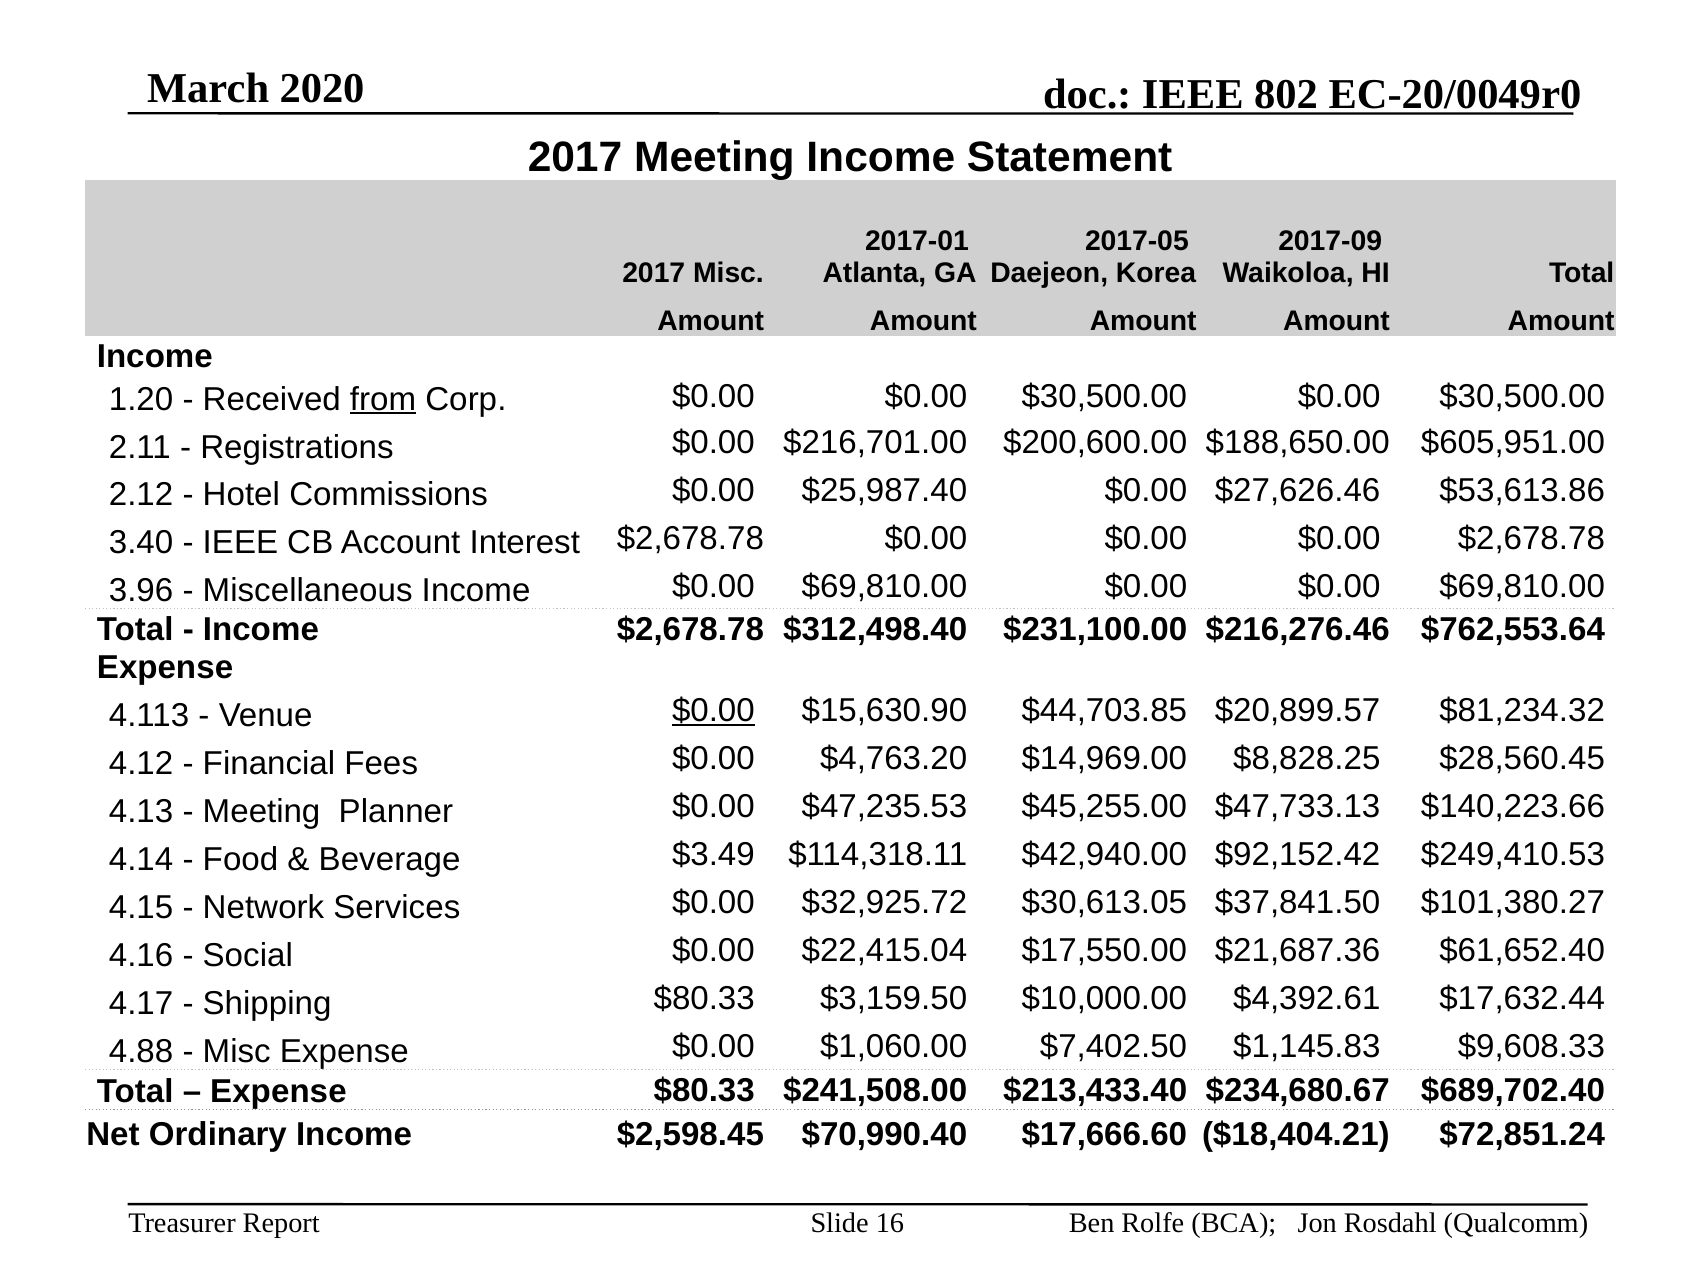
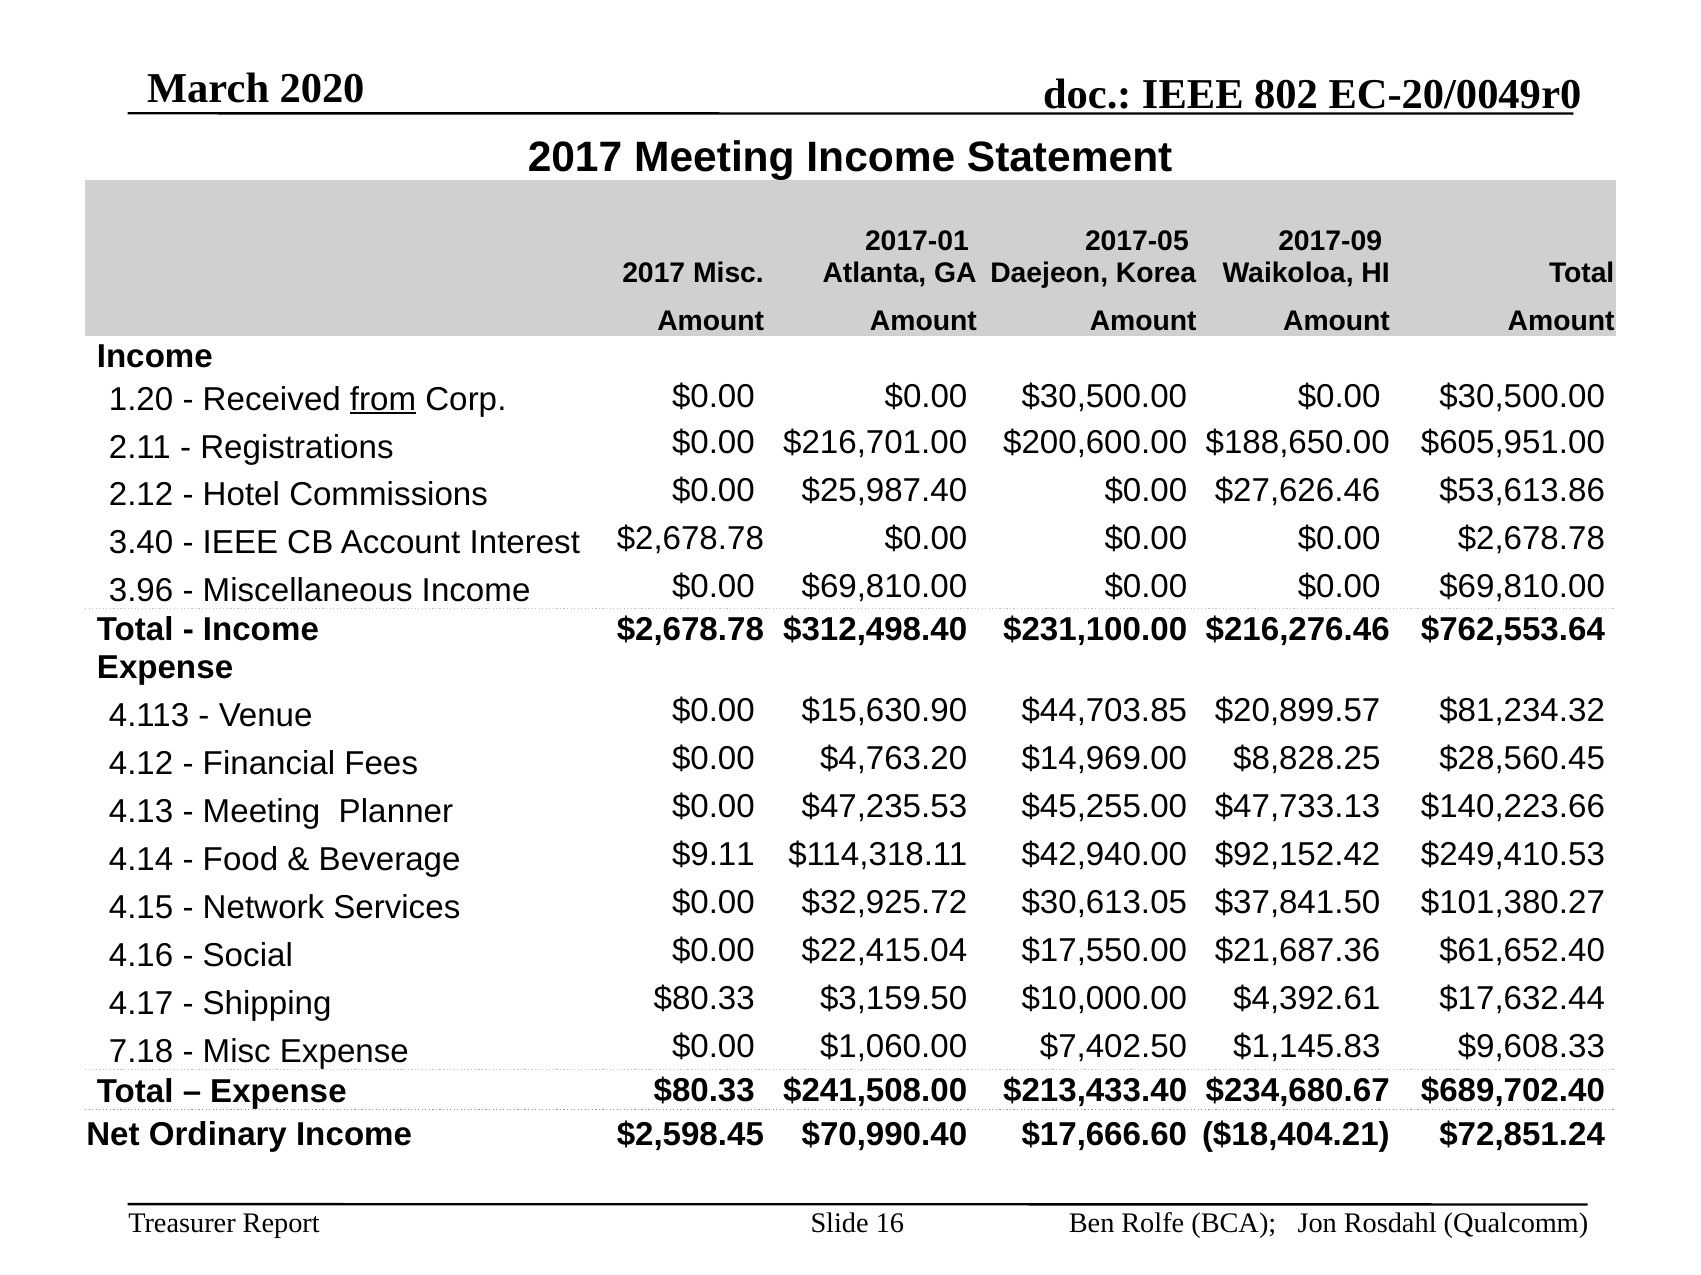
$0.00 underline: present -> none (713, 711)
$3.49: $3.49 -> $9.11 (713, 855)
4.88: 4.88 -> 7.18 (141, 1052)
